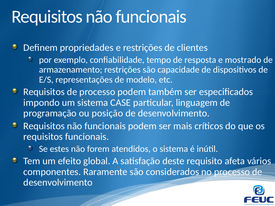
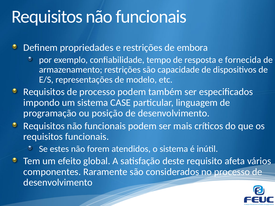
clientes: clientes -> embora (192, 48)
mostrado: mostrado -> fornecida (243, 60)
